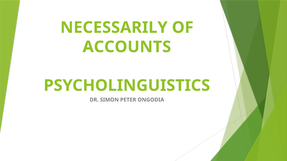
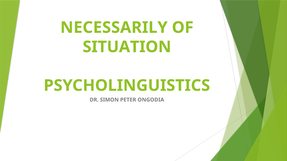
ACCOUNTS: ACCOUNTS -> SITUATION (127, 47)
